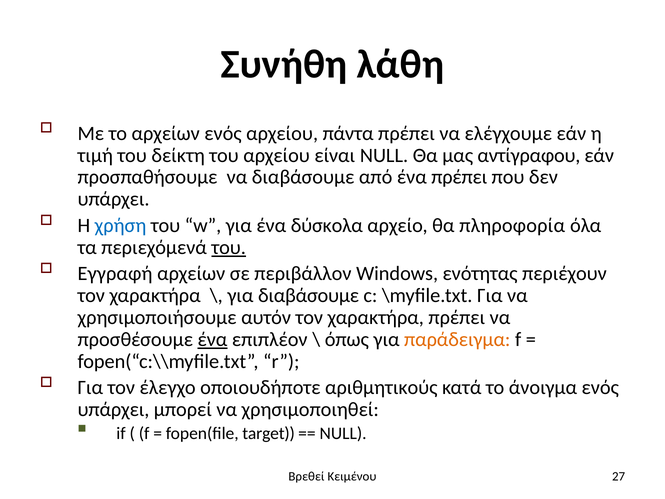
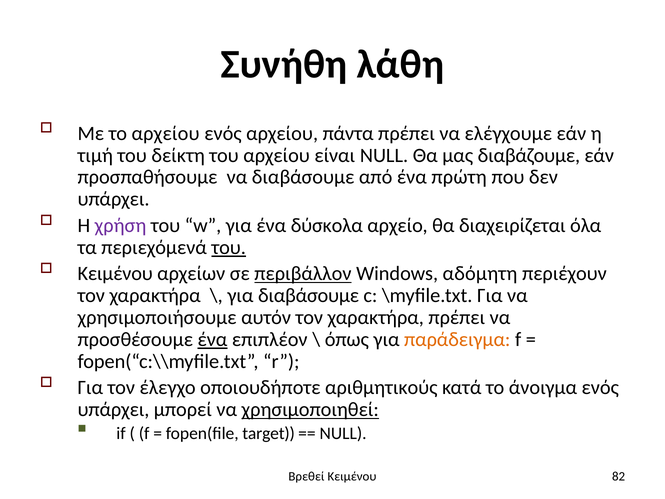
το αρχείων: αρχείων -> αρχείου (166, 133)
αντίγραφου: αντίγραφου -> διαβάζουμε (529, 155)
ένα πρέπει: πρέπει -> πρώτη (459, 177)
χρήση colour: blue -> purple (121, 225)
πληροφορία: πληροφορία -> διαχειρίζεται (512, 225)
Εγγραφή: Εγγραφή -> Κειμένου (115, 274)
περιβάλλον underline: none -> present (303, 274)
ενότητας: ενότητας -> αδόμητη (480, 274)
χρησιμοποιηθεί underline: none -> present (310, 409)
27: 27 -> 82 (619, 476)
